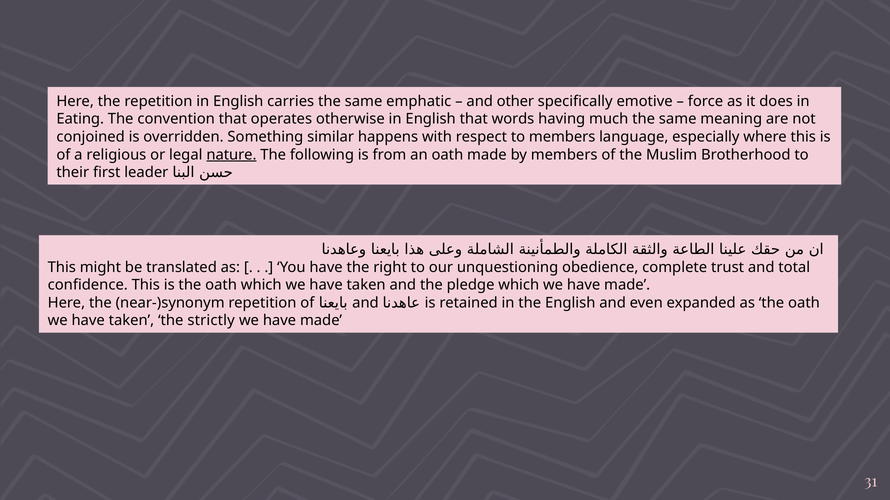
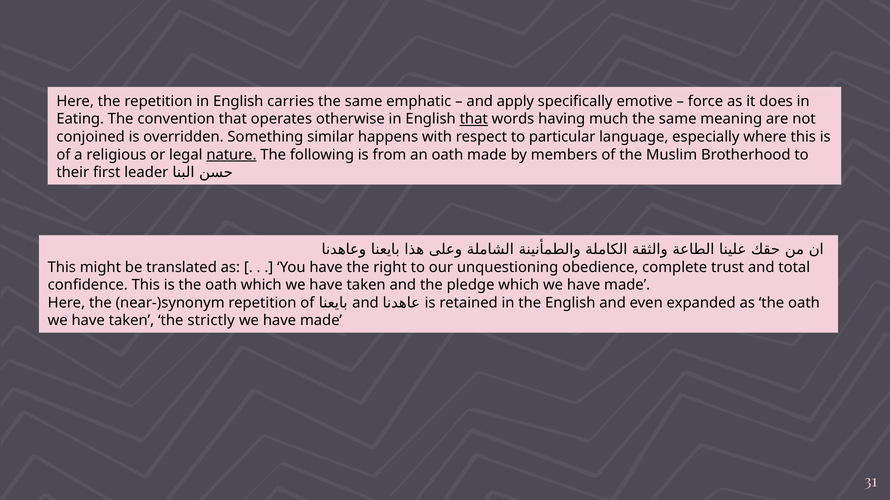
other: other -> apply (515, 101)
that underline: none -> present (474, 119)
to members: members -> particular (562, 137)
